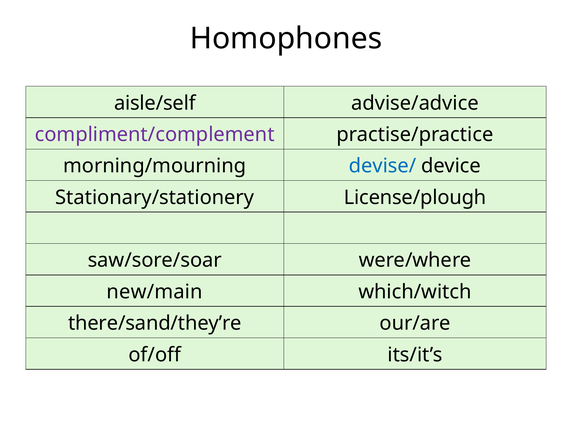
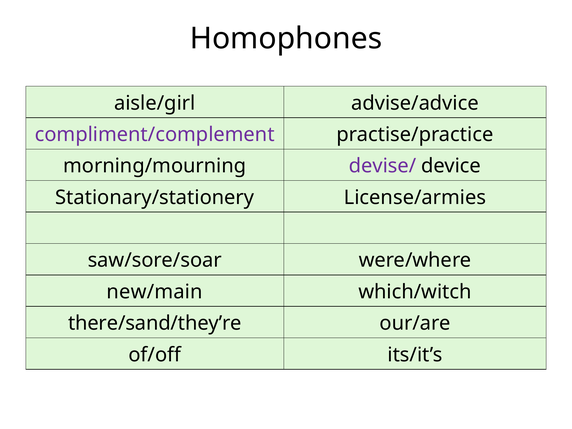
aisle/self: aisle/self -> aisle/girl (155, 103)
devise/ colour: blue -> purple (383, 166)
License/plough: License/plough -> License/armies (415, 197)
